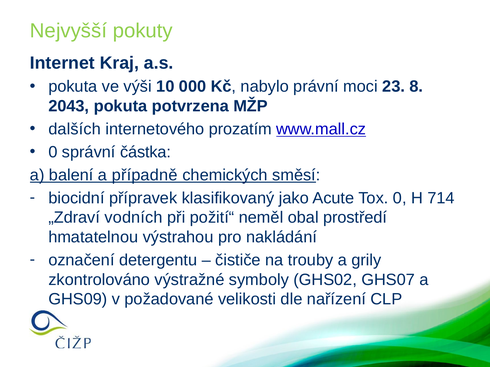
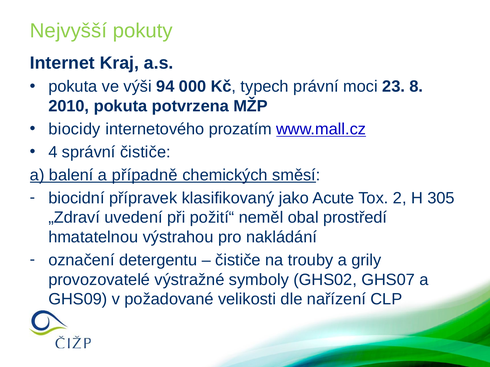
10: 10 -> 94 (165, 87)
nabylo: nabylo -> typech (265, 87)
2043: 2043 -> 2010 (69, 106)
dalších: dalších -> biocidy (75, 129)
0: 0 -> 4 (53, 152)
správní částka: částka -> čističe (145, 152)
Tox 0: 0 -> 2 (400, 198)
714: 714 -> 305 (441, 198)
vodních: vodních -> uvedení (134, 218)
zkontrolováno: zkontrolováno -> provozovatelé (99, 280)
